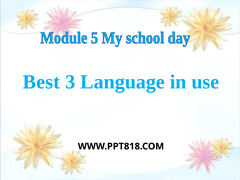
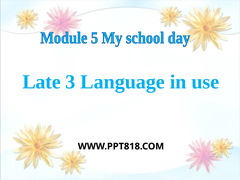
Best: Best -> Late (42, 82)
